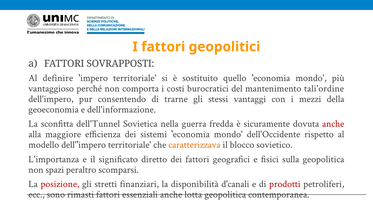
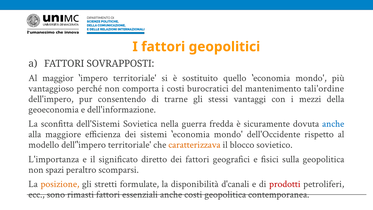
definire: definire -> maggior (58, 78)
dell'Tunnel: dell'Tunnel -> dell'Sistemi (98, 124)
anche colour: red -> blue (333, 124)
posizione colour: red -> orange (60, 184)
finanziari: finanziari -> formulate (139, 184)
anche lotta: lotta -> costi (193, 194)
